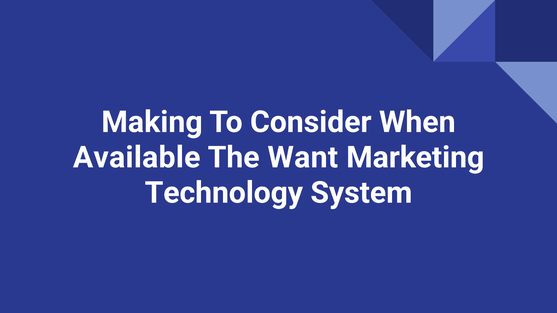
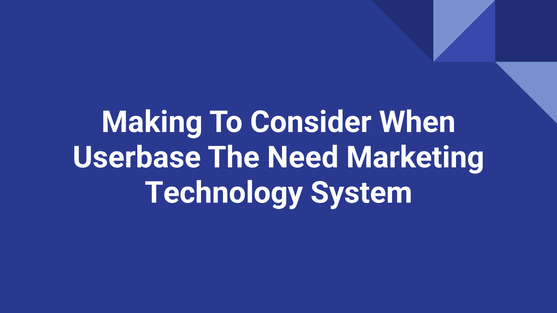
Available: Available -> Userbase (137, 158)
Want: Want -> Need (303, 158)
